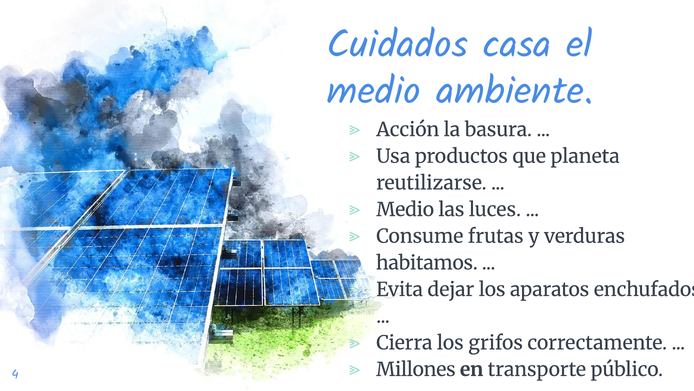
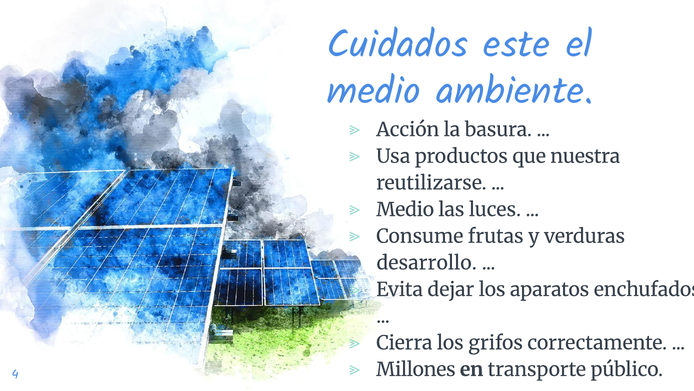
casa: casa -> este (517, 45)
planeta: planeta -> nuestra (585, 156)
habitamos: habitamos -> desarrollo (427, 263)
